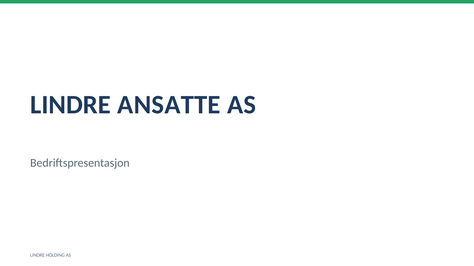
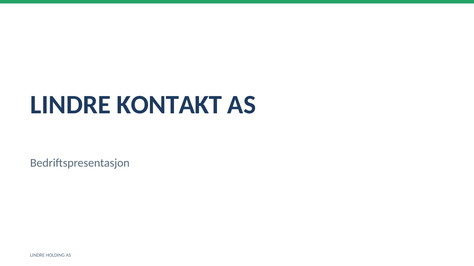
ANSATTE: ANSATTE -> KONTAKT (169, 105)
